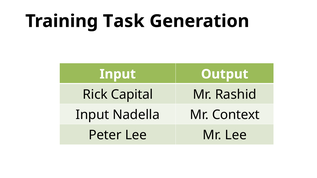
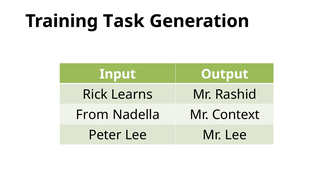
Capital: Capital -> Learns (132, 95)
Input: Input -> From (92, 115)
